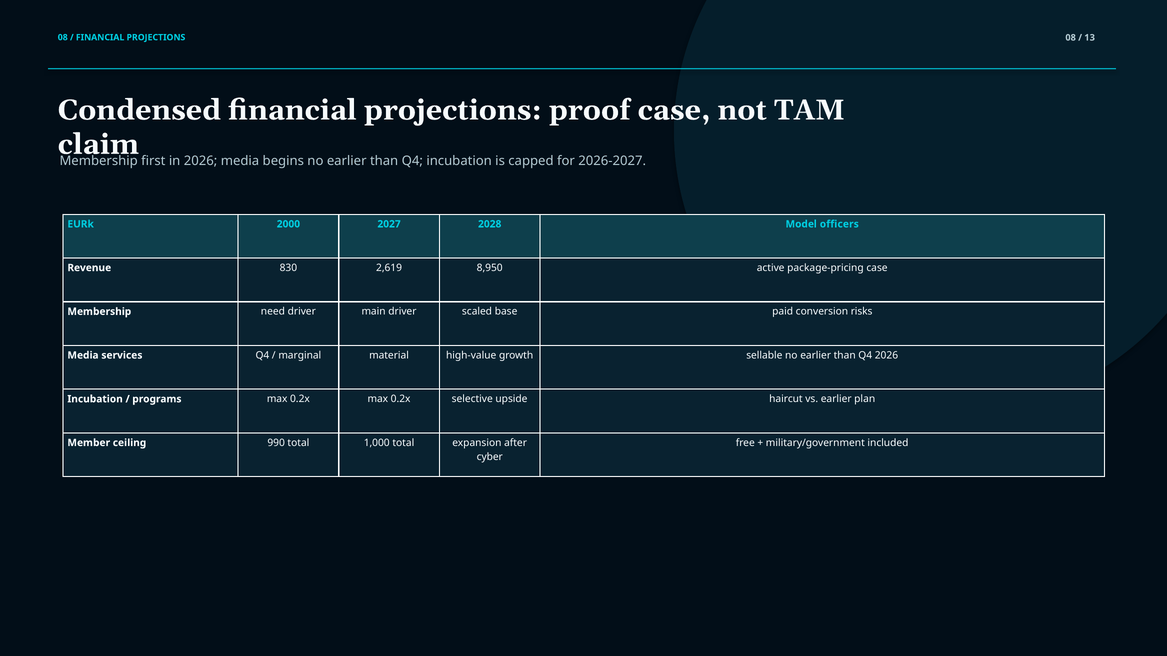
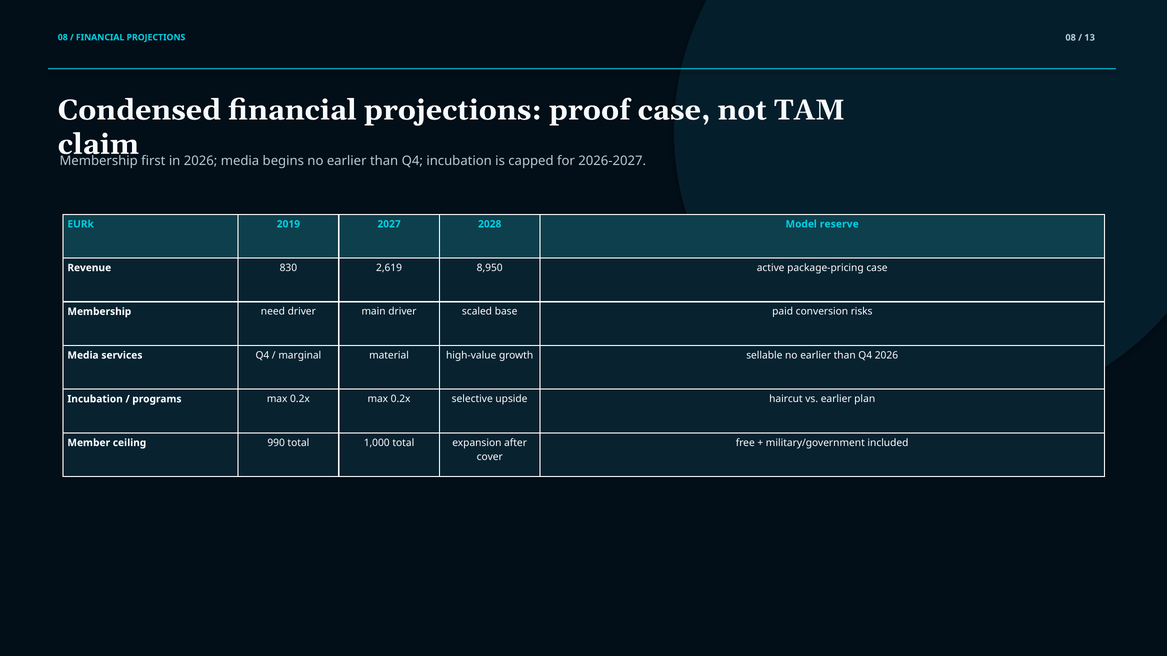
2000: 2000 -> 2019 (288, 224)
officers: officers -> reserve (839, 224)
cyber: cyber -> cover (490, 457)
